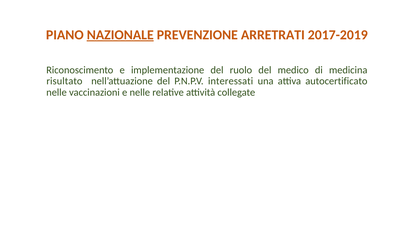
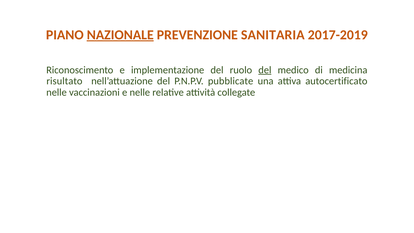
ARRETRATI: ARRETRATI -> SANITARIA (273, 35)
del underline: none -> present (265, 70)
interessati: interessati -> pubblicate (231, 81)
